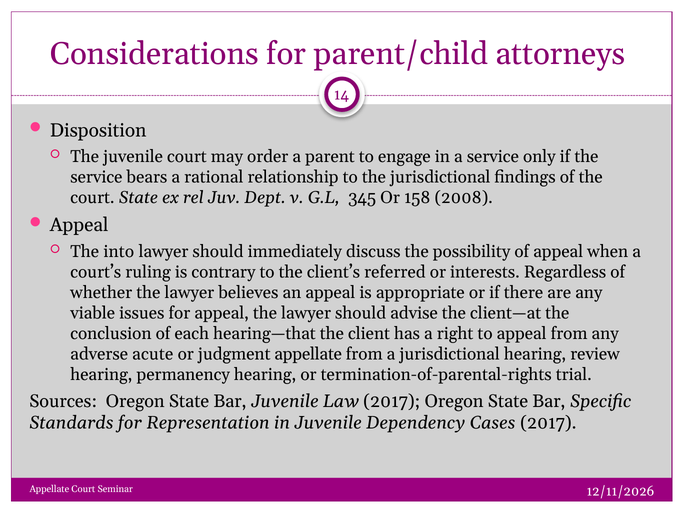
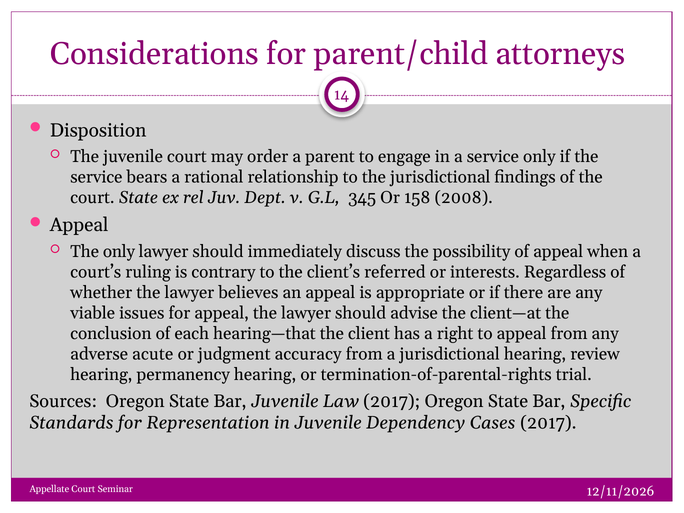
The into: into -> only (119, 252)
judgment appellate: appellate -> accuracy (308, 354)
